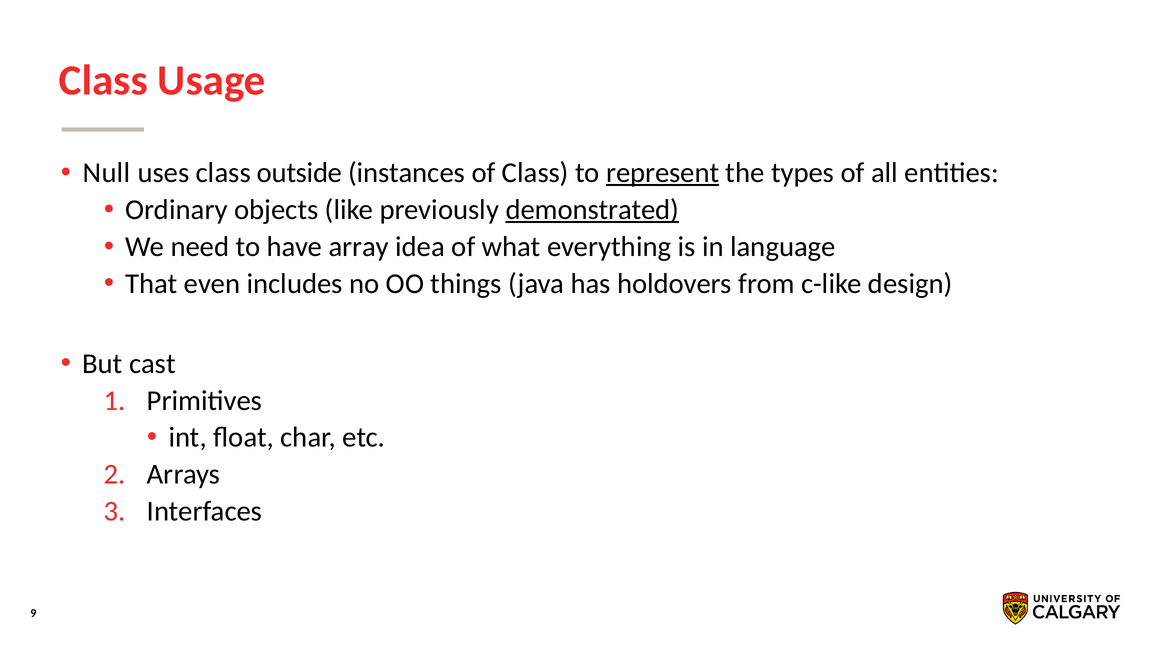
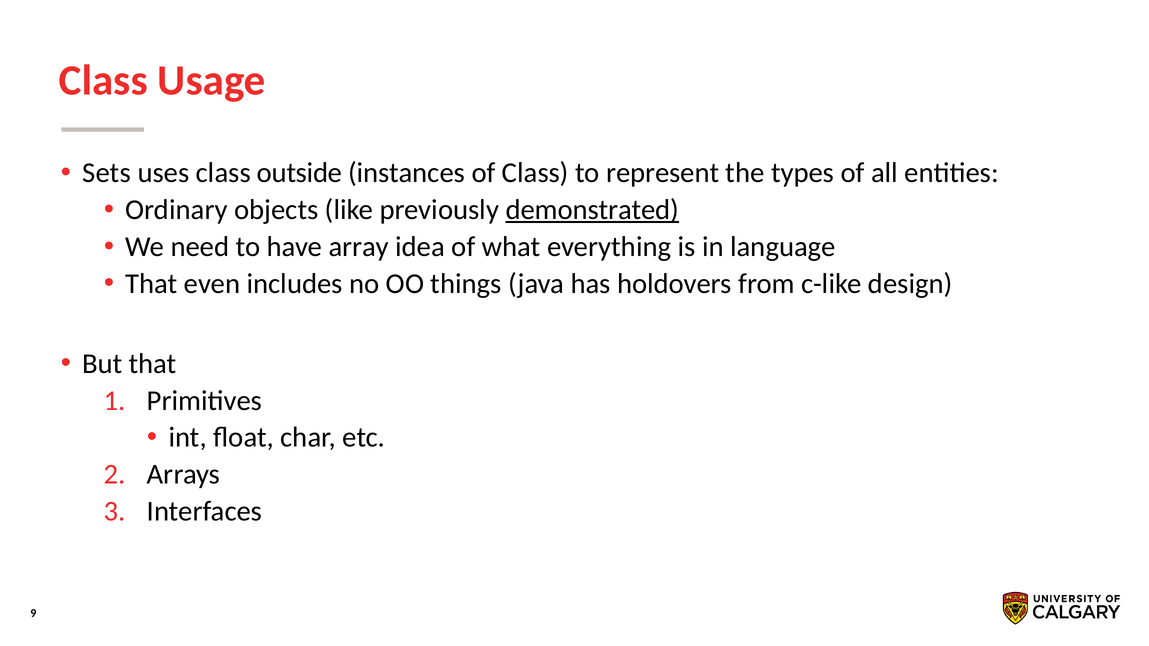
Null: Null -> Sets (107, 173)
represent underline: present -> none (663, 173)
But cast: cast -> that (153, 364)
